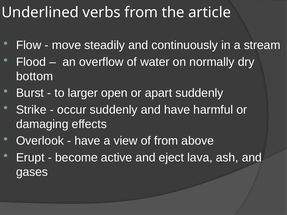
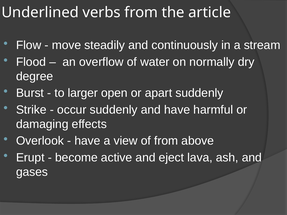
bottom: bottom -> degree (35, 76)
